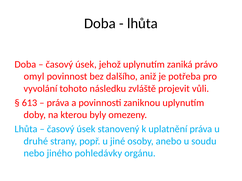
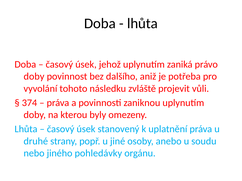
omyl: omyl -> doby (34, 77)
613: 613 -> 374 (29, 103)
